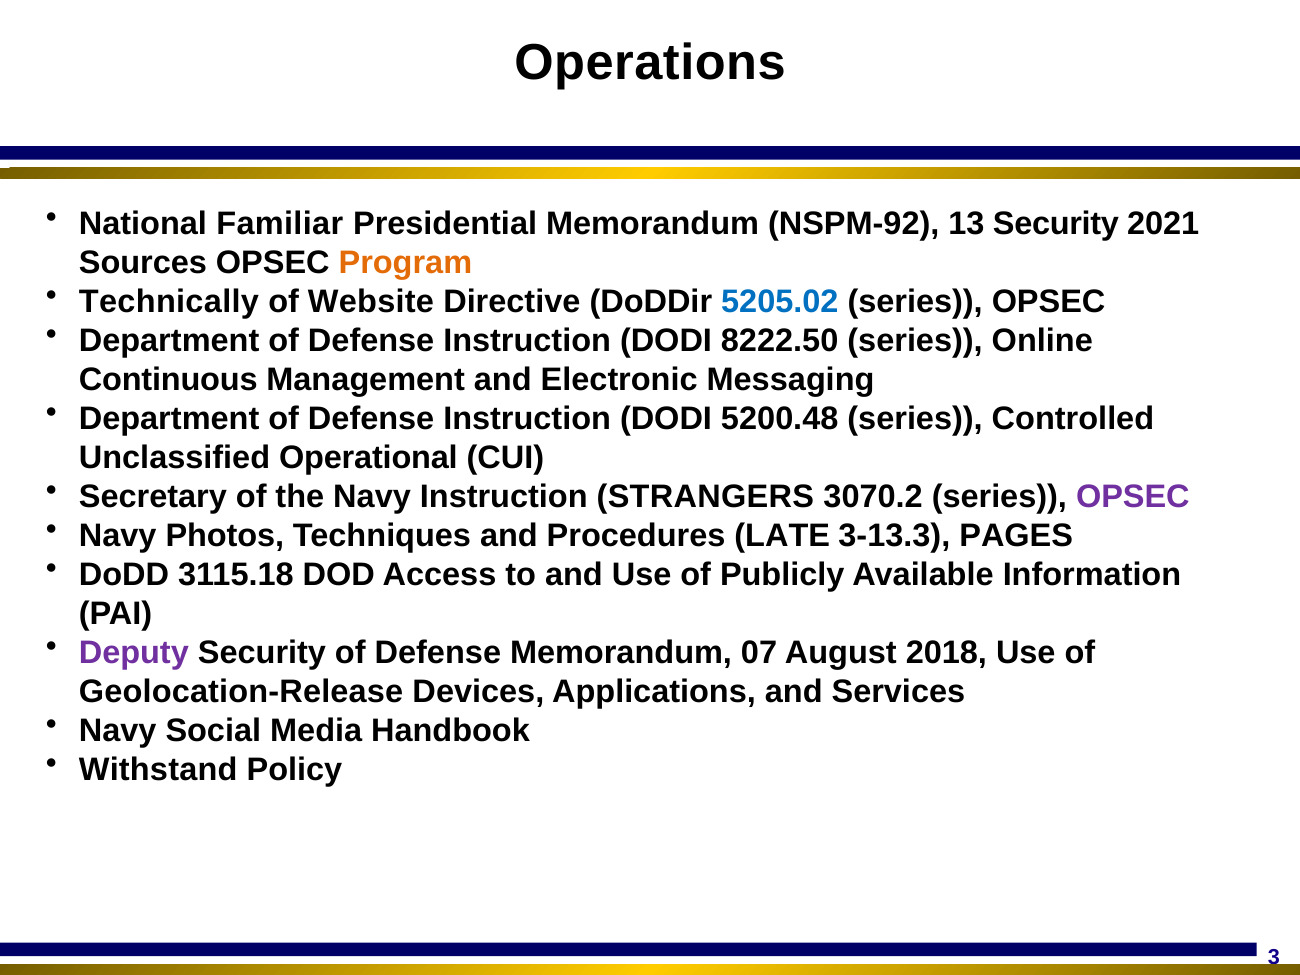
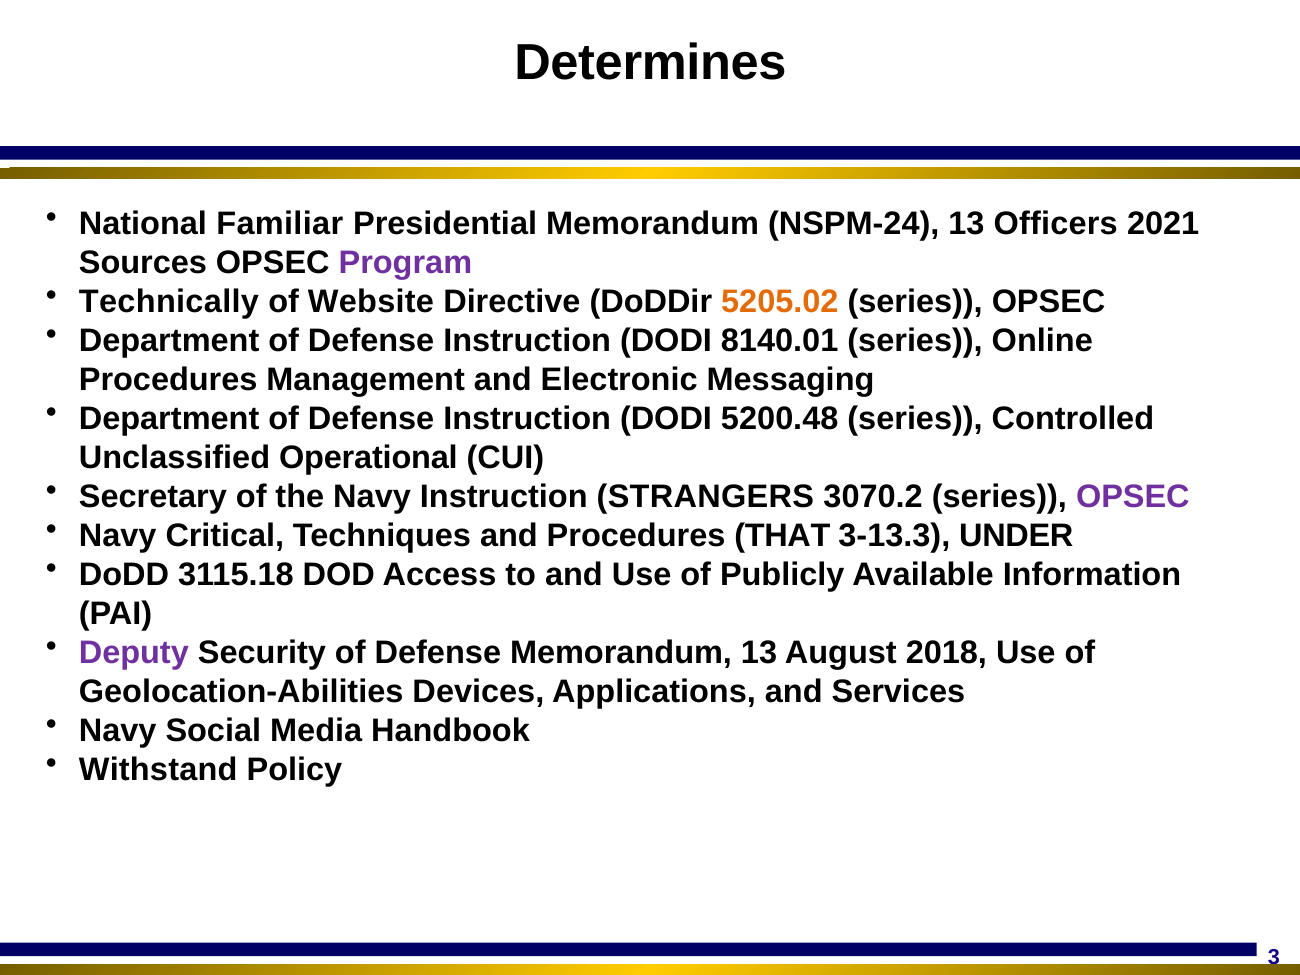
Operations: Operations -> Determines (650, 63)
NSPM-92: NSPM-92 -> NSPM-24 (854, 223)
13 Security: Security -> Officers (1056, 223)
Program colour: orange -> purple (405, 262)
5205.02 colour: blue -> orange (780, 301)
8222.50: 8222.50 -> 8140.01 (780, 340)
Continuous: Continuous -> Procedures (168, 379)
Photos: Photos -> Critical (225, 535)
LATE: LATE -> THAT (782, 535)
PAGES: PAGES -> UNDER (1016, 535)
Memorandum 07: 07 -> 13 (759, 652)
Geolocation-Release: Geolocation-Release -> Geolocation-Abilities (241, 691)
